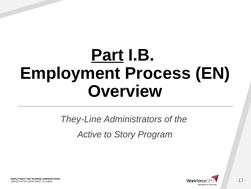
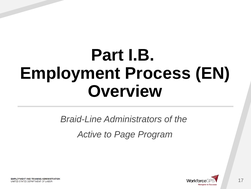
Part underline: present -> none (107, 55)
They-Line: They-Line -> Braid-Line (81, 119)
Story: Story -> Page (125, 134)
